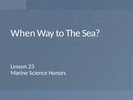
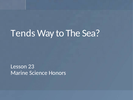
When: When -> Tends (23, 33)
